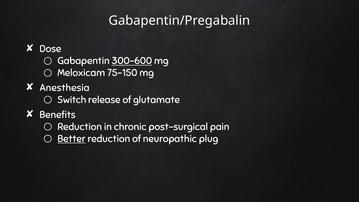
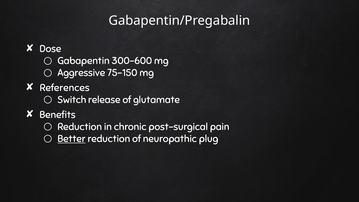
300-600 underline: present -> none (132, 61)
Meloxicam: Meloxicam -> Aggressive (81, 73)
Anesthesia: Anesthesia -> References (65, 88)
